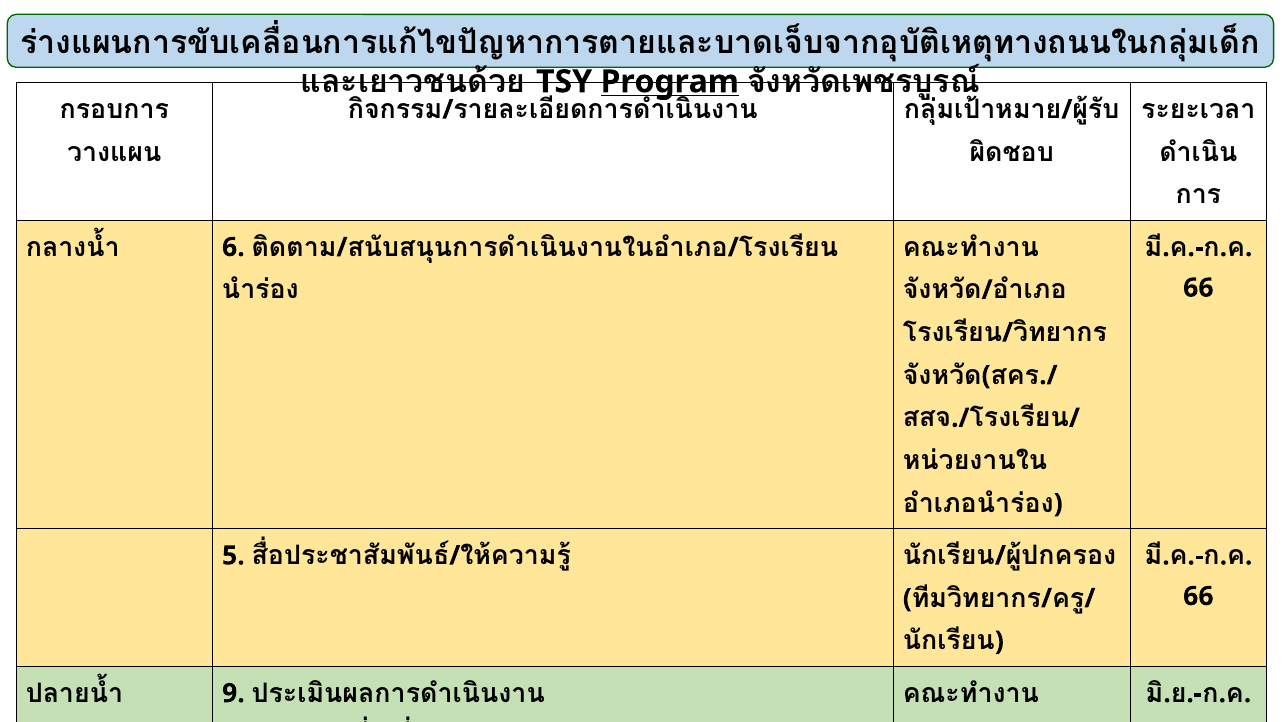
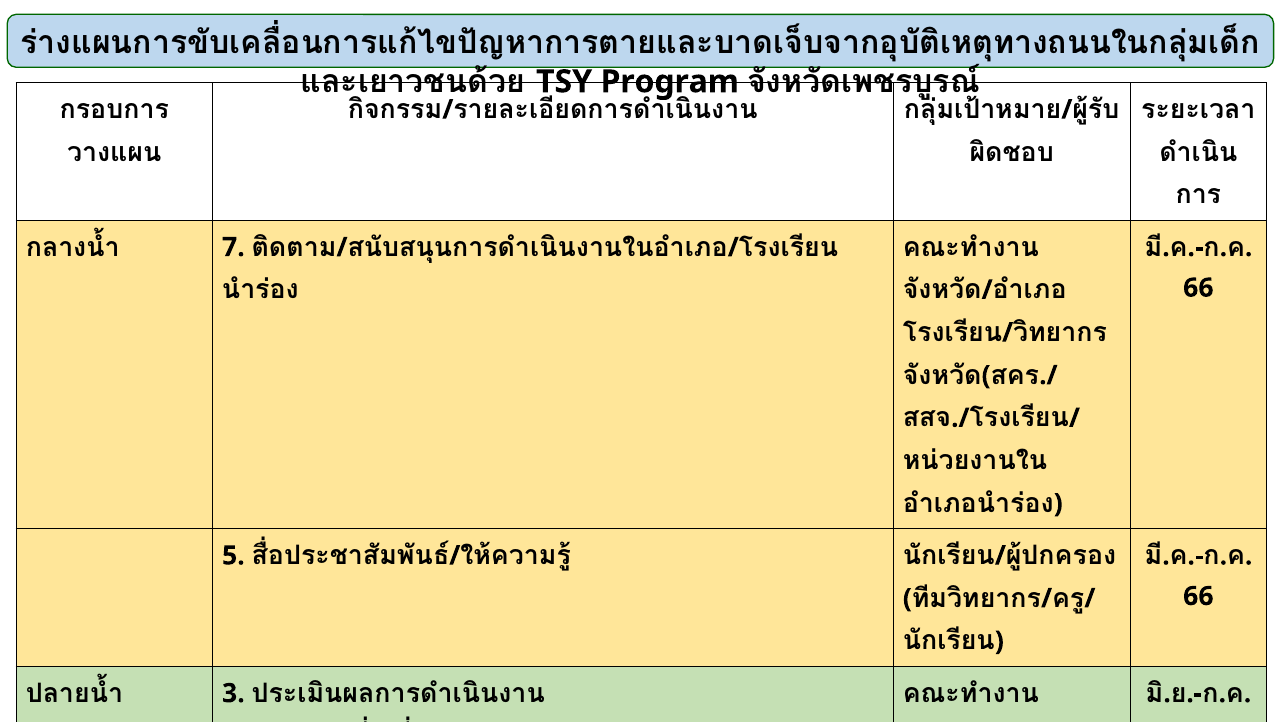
Program underline: present -> none (670, 82)
6: 6 -> 7 (233, 247)
9: 9 -> 3 (233, 693)
